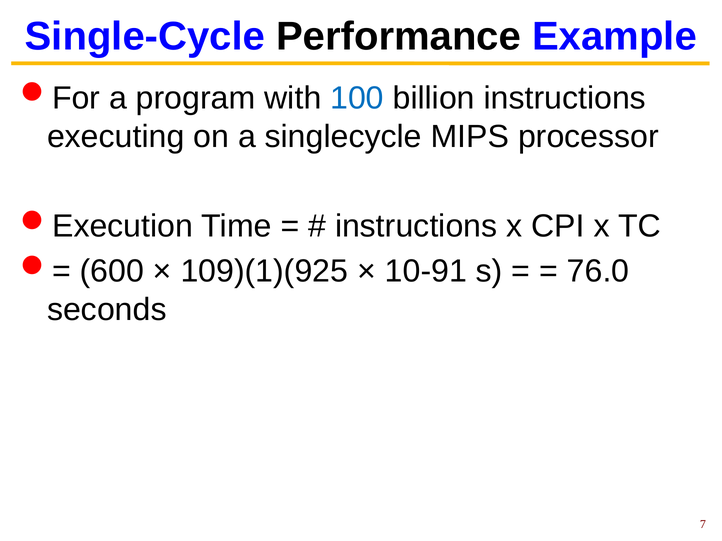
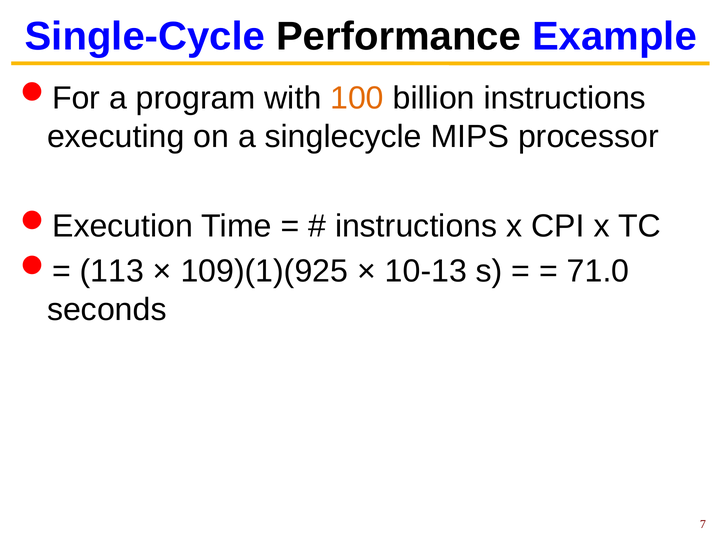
100 colour: blue -> orange (357, 98)
600: 600 -> 113 (112, 271)
10-91: 10-91 -> 10-13 (426, 271)
76.0: 76.0 -> 71.0 (598, 271)
